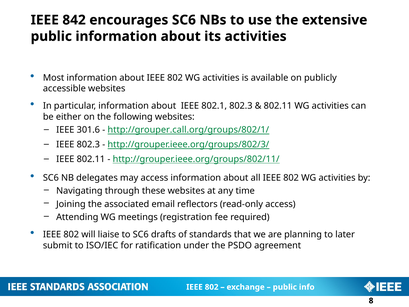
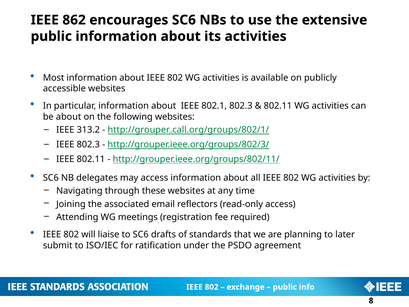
842: 842 -> 862 (74, 20)
be either: either -> about (69, 117)
301.6: 301.6 -> 313.2 (88, 130)
